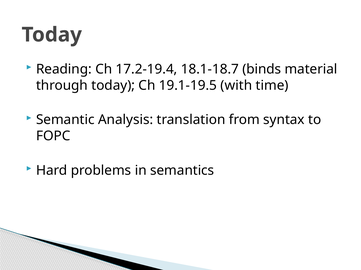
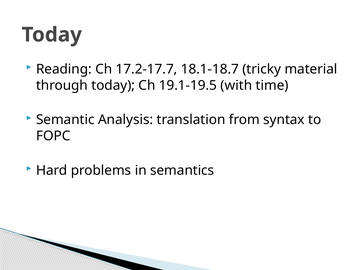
17.2-19.4: 17.2-19.4 -> 17.2-17.7 (147, 69)
binds: binds -> tricky (262, 69)
